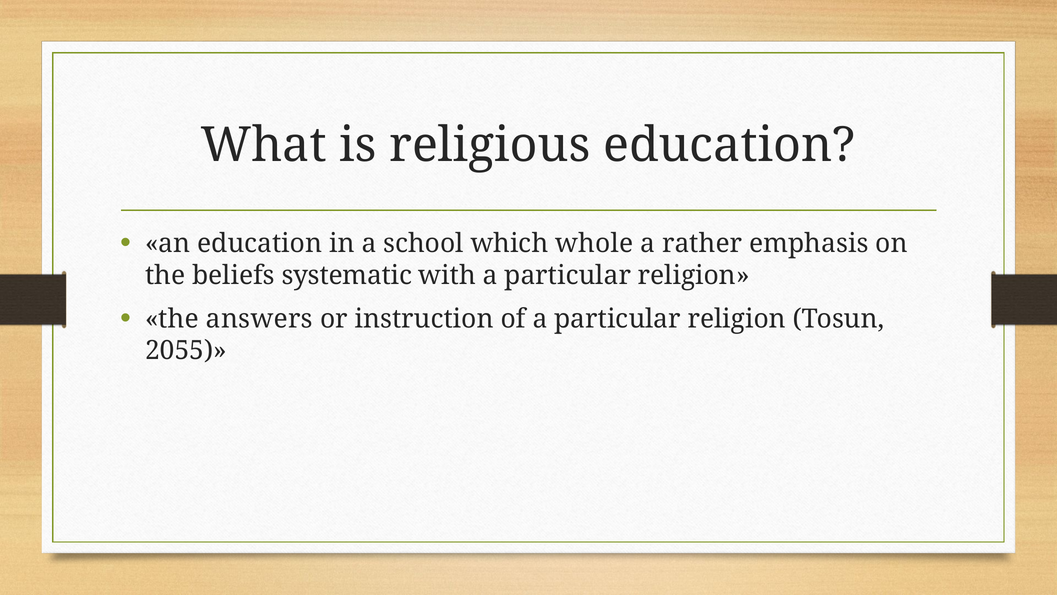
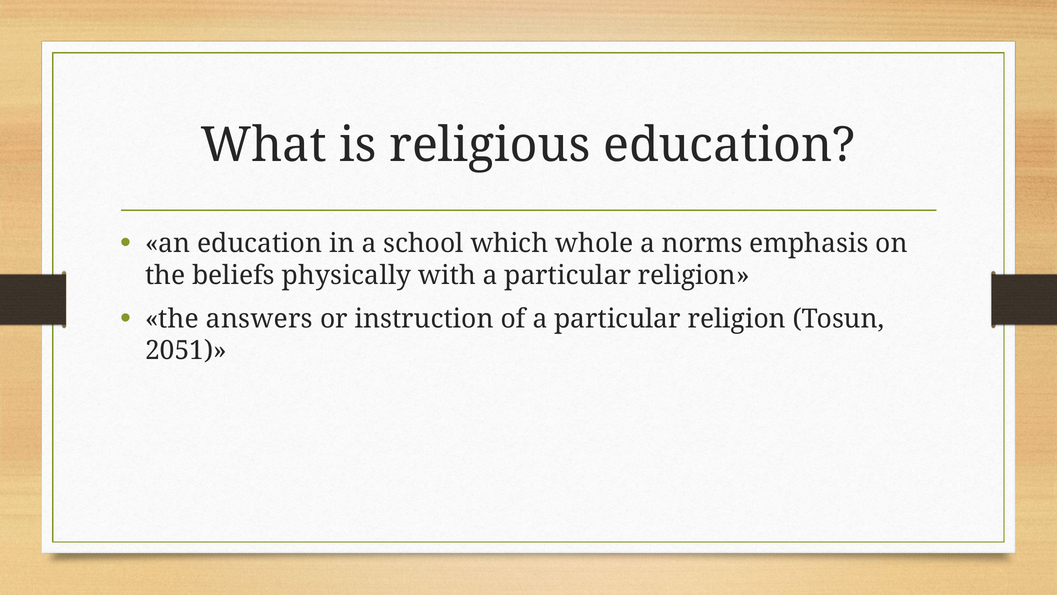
rather: rather -> norms (702, 243)
systematic: systematic -> physically (347, 275)
2055: 2055 -> 2051 (186, 350)
